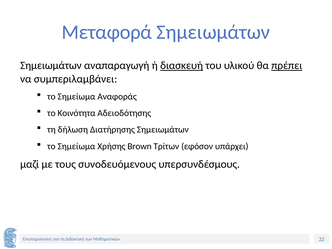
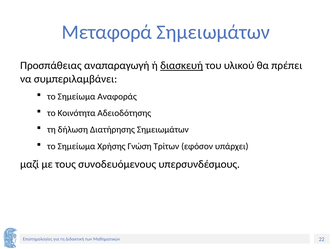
Σημειωμάτων: Σημειωμάτων -> Προσπάθειας (51, 66)
πρέπει underline: present -> none (287, 66)
Brown: Brown -> Γνώση (140, 146)
